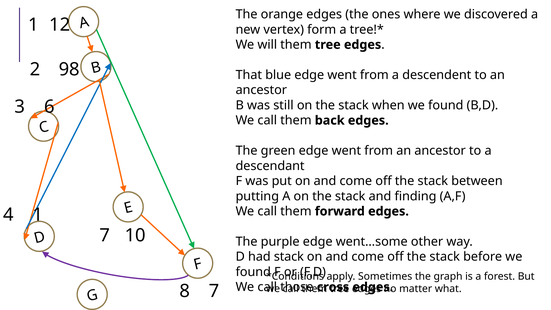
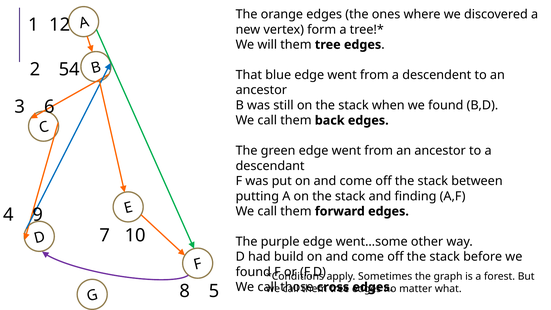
98: 98 -> 54 (69, 70)
4 1: 1 -> 9 (38, 215)
had stack: stack -> build (289, 257)
8 7: 7 -> 5 (214, 291)
